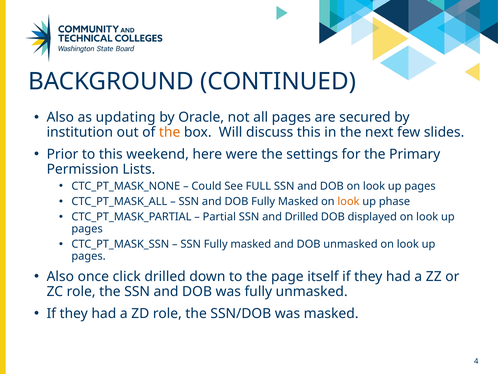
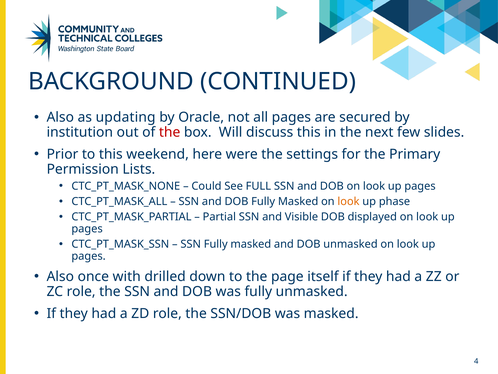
the colour: orange -> red (170, 132)
and Drilled: Drilled -> Visible (301, 217)
click: click -> with (127, 276)
